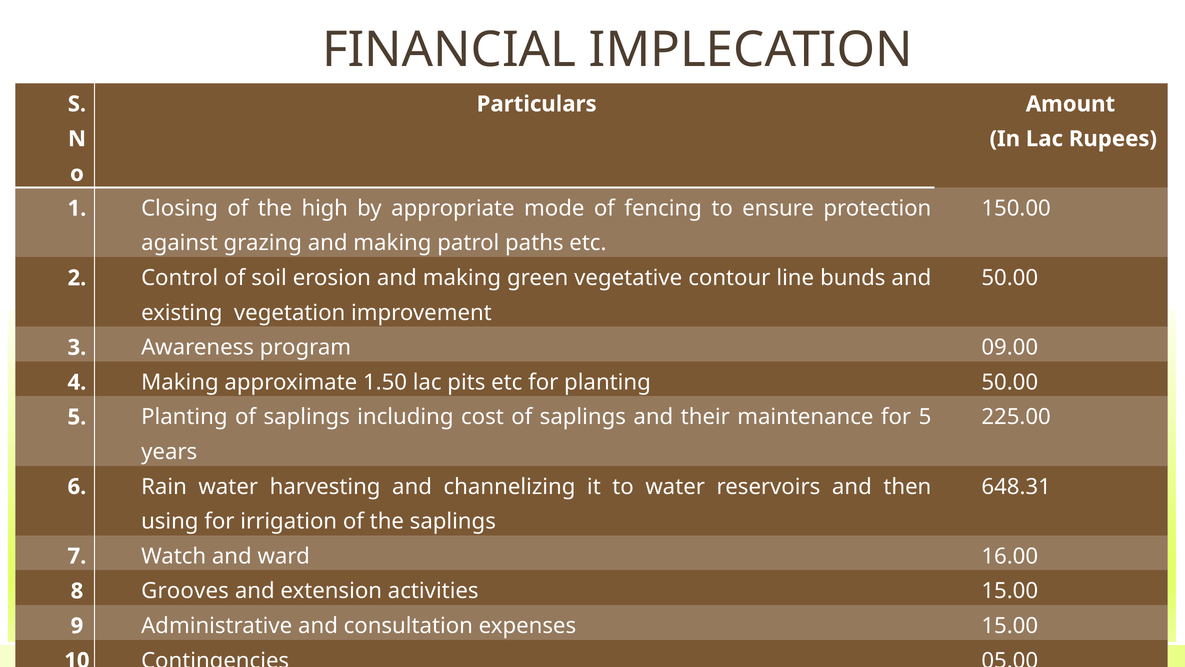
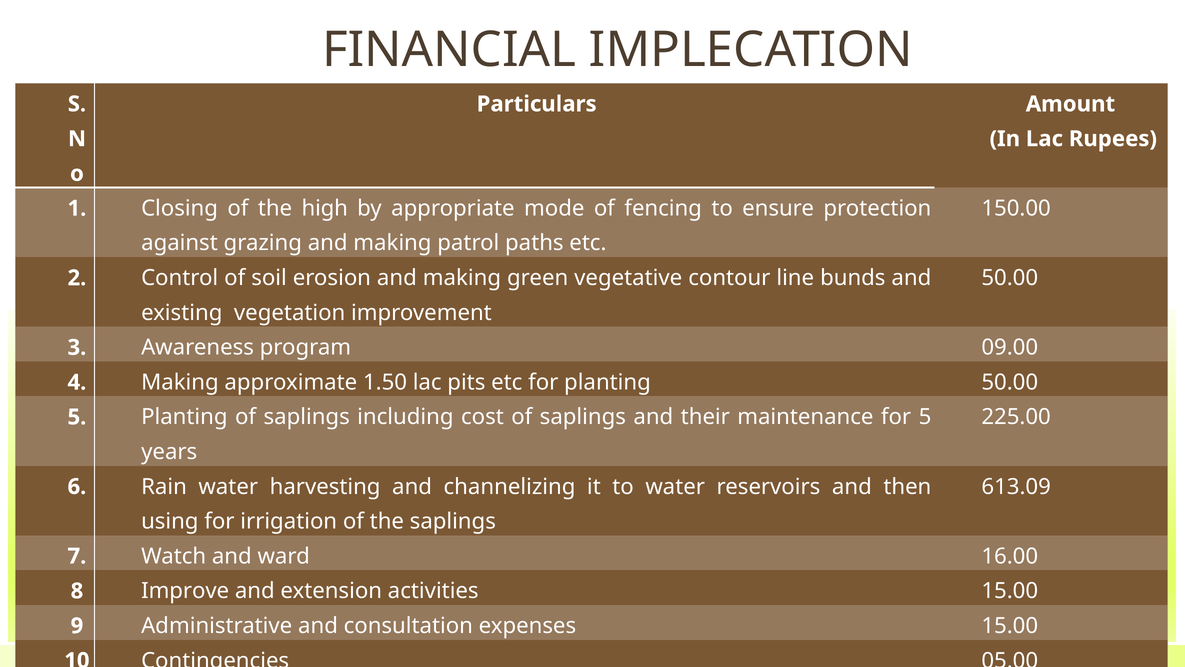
648.31: 648.31 -> 613.09 (1016, 486)
Grooves: Grooves -> Improve (185, 591)
